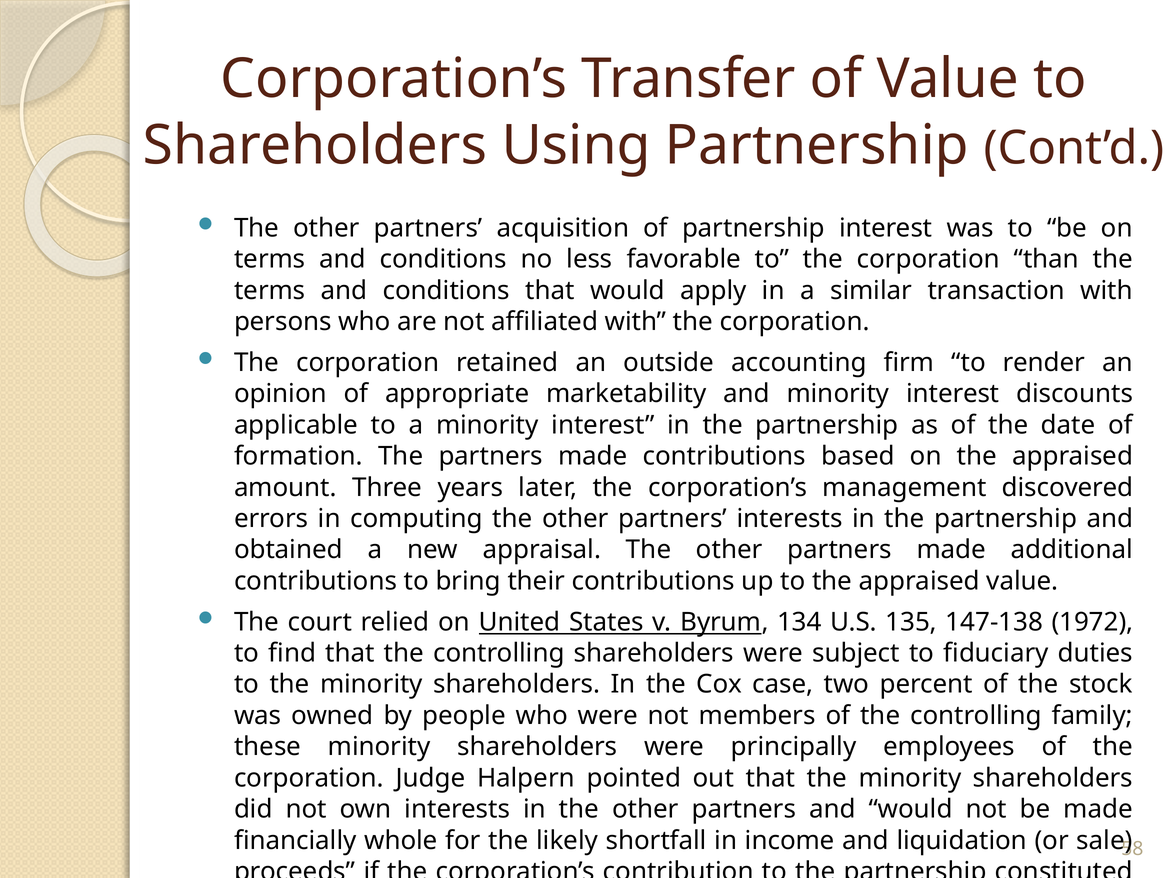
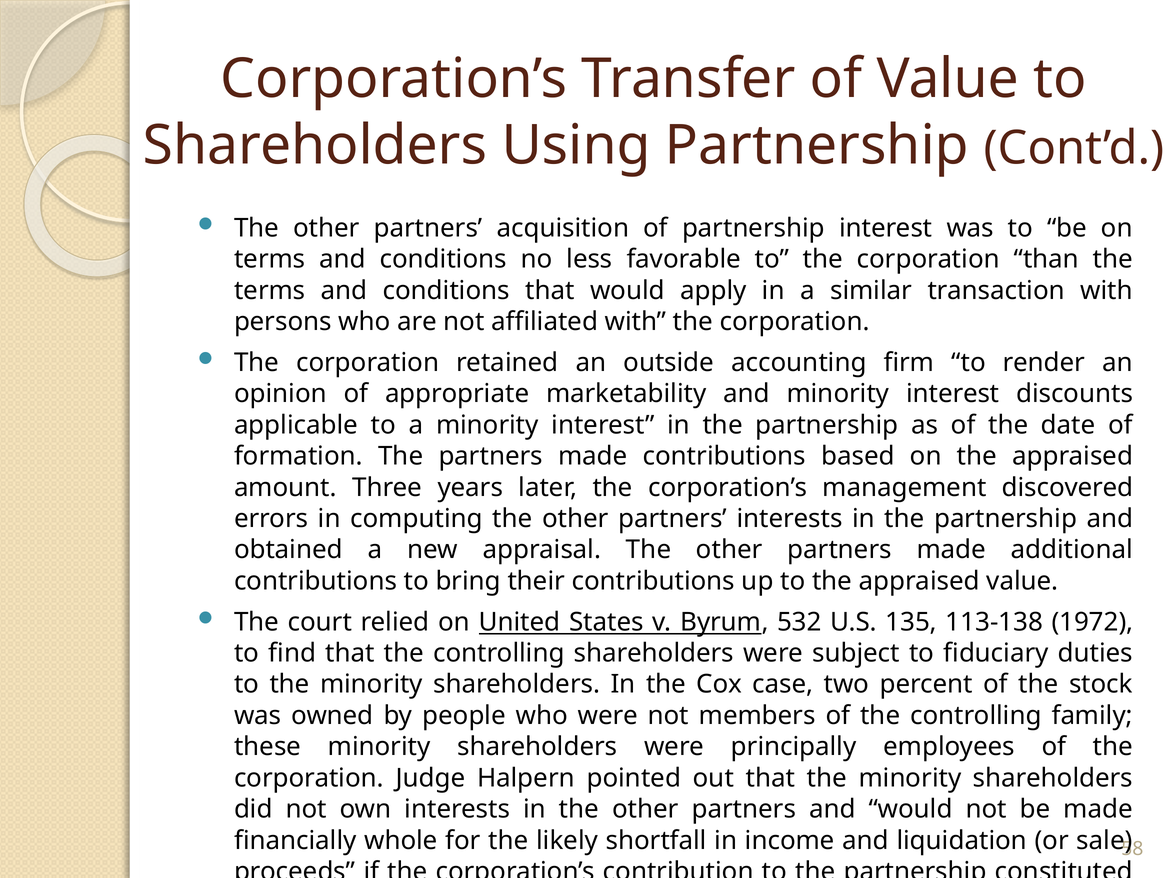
134: 134 -> 532 (799, 622)
147-138: 147-138 -> 113-138 (994, 622)
